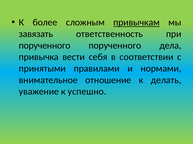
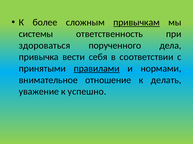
завязать: завязать -> системы (36, 34)
порученного: порученного -> здороваться (44, 46)
правилами underline: none -> present (97, 69)
